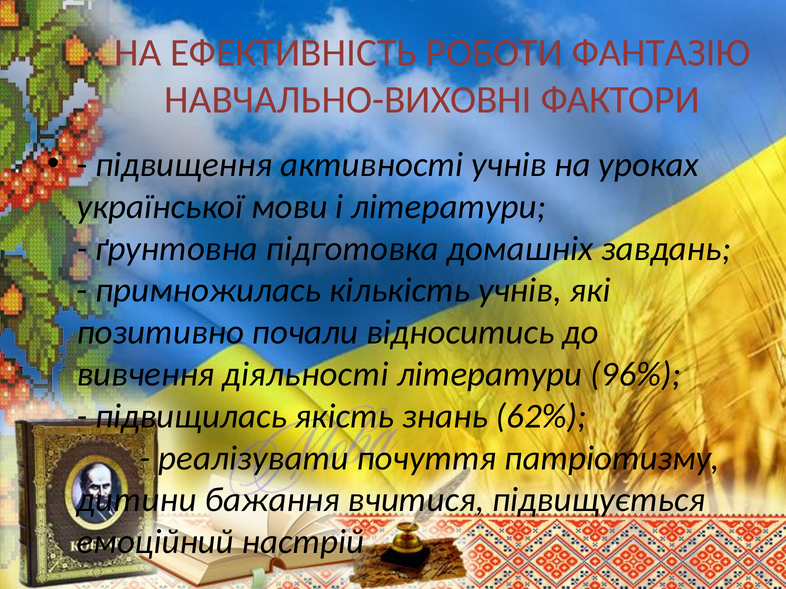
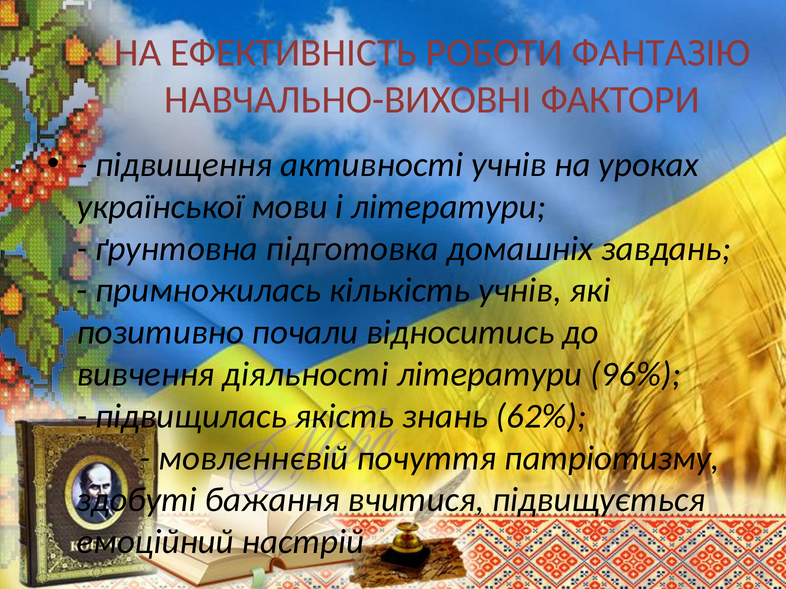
реалізувати: реалізувати -> мовленнєвій (253, 458)
дитини: дитини -> здобуті (137, 500)
